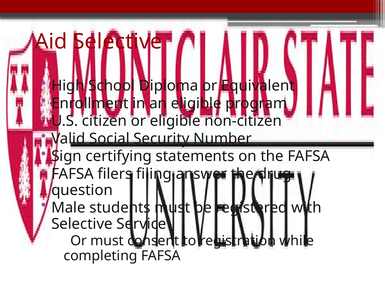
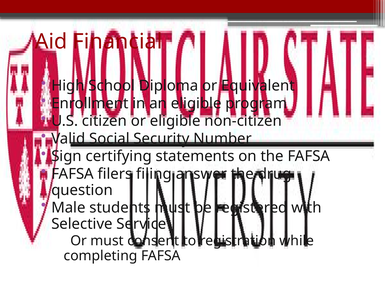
Aid Selective: Selective -> Financial (118, 42)
